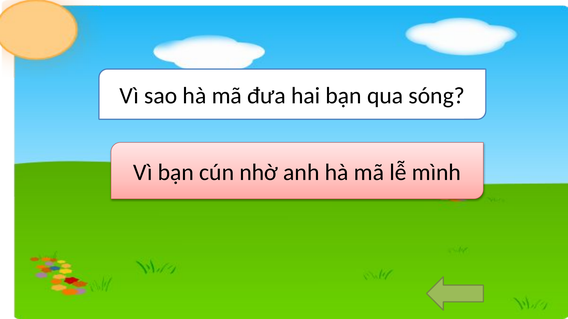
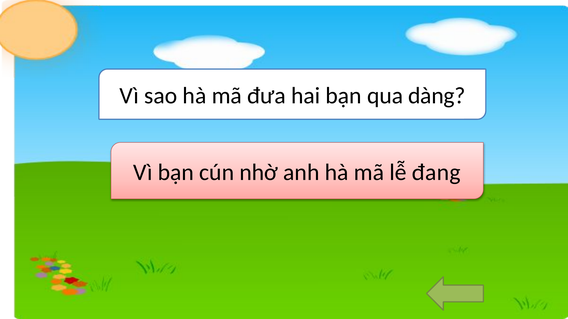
sóng: sóng -> dàng (437, 96)
mình: mình -> đang (436, 173)
